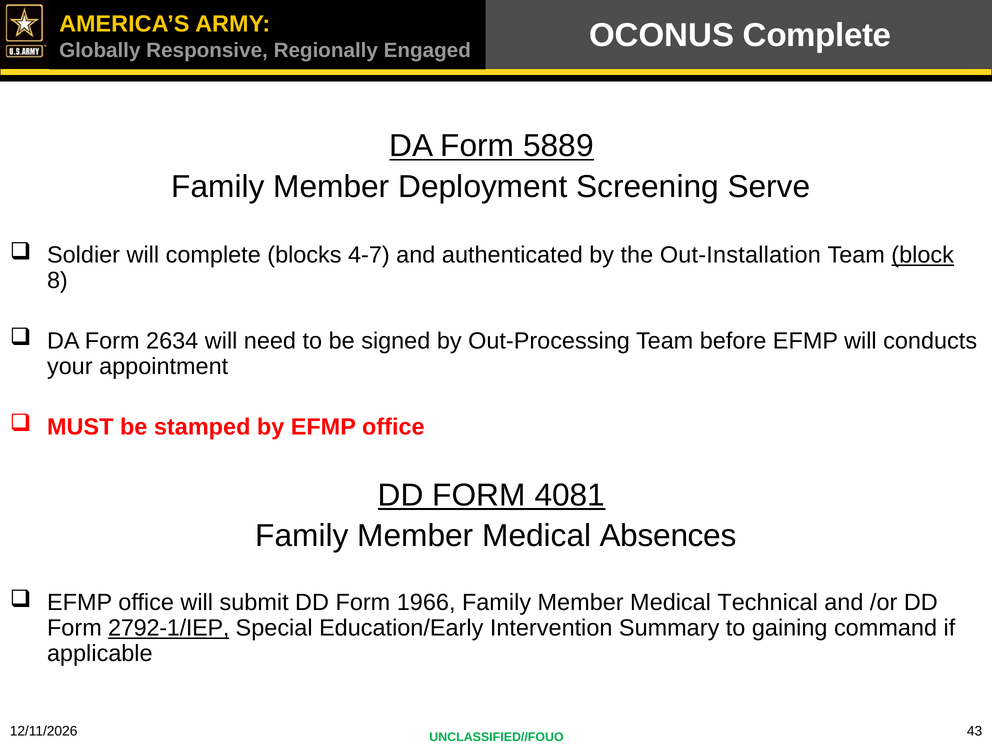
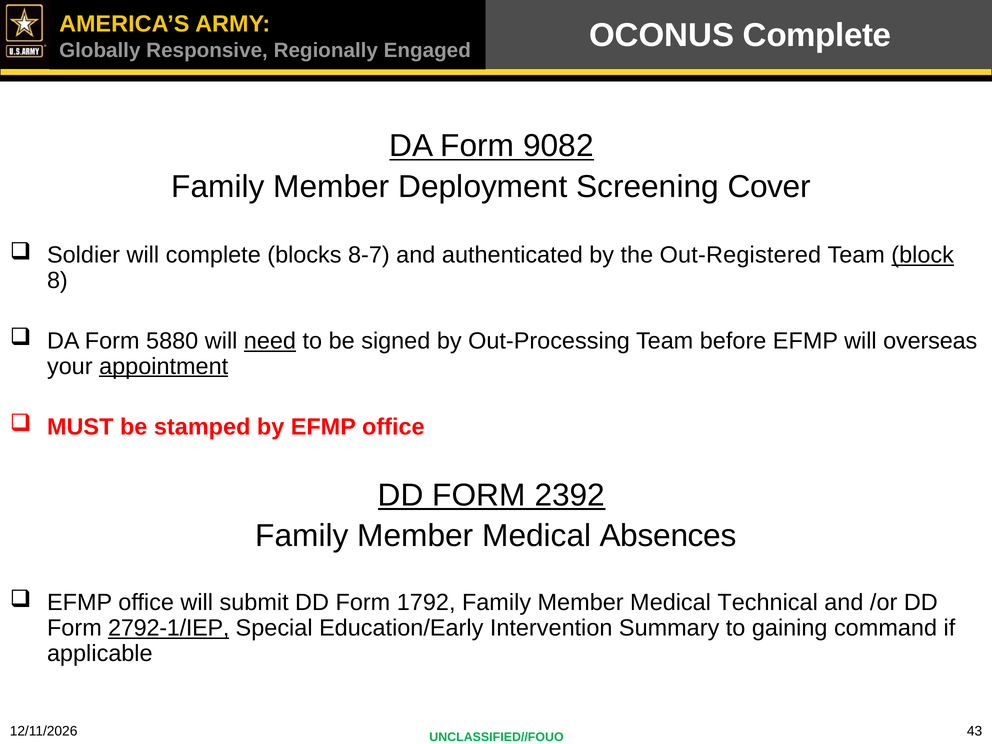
5889: 5889 -> 9082 (558, 146)
Serve: Serve -> Cover (769, 187)
4-7: 4-7 -> 8-7 (369, 255)
Out-Installation: Out-Installation -> Out-Registered (740, 255)
2634: 2634 -> 5880 (172, 341)
need underline: none -> present (270, 341)
conducts: conducts -> overseas (930, 341)
appointment underline: none -> present (164, 366)
4081: 4081 -> 2392 (570, 495)
1966: 1966 -> 1792 (426, 603)
